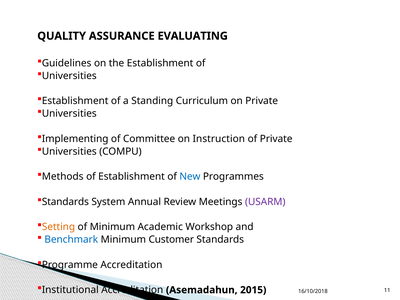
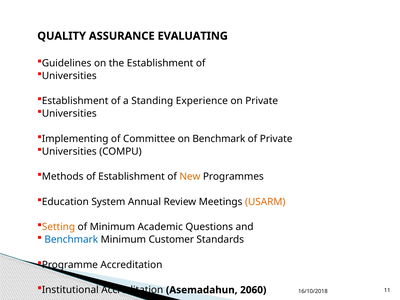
Curriculum: Curriculum -> Experience (202, 101)
on Instruction: Instruction -> Benchmark (219, 139)
New colour: blue -> orange (190, 177)
Standards: Standards -> Education (65, 202)
USARM colour: purple -> orange (265, 202)
Workshop: Workshop -> Questions (209, 227)
2015: 2015 -> 2060 (253, 290)
